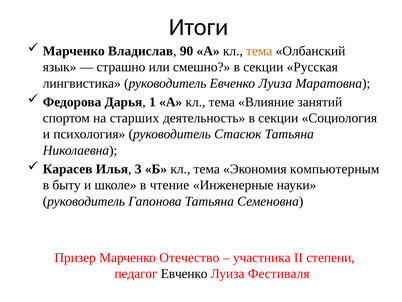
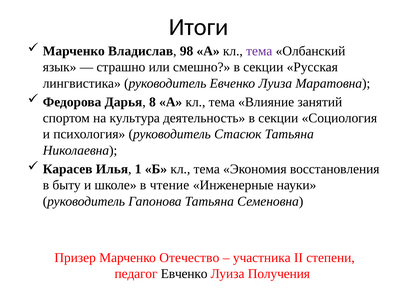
90: 90 -> 98 (187, 51)
тема colour: orange -> purple (259, 51)
1: 1 -> 8 (152, 102)
старших: старших -> культура (135, 118)
3: 3 -> 1 (138, 169)
компьютерным: компьютерным -> восстановления (335, 169)
Фестиваля: Фестиваля -> Получения (279, 273)
